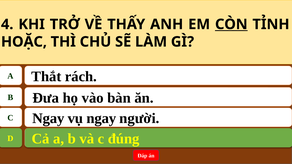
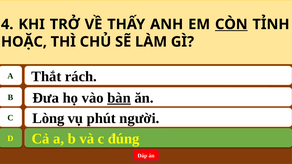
bàn underline: none -> present (119, 98)
C Ngay: Ngay -> Lòng (48, 119)
vụ ngay: ngay -> phút (101, 119)
